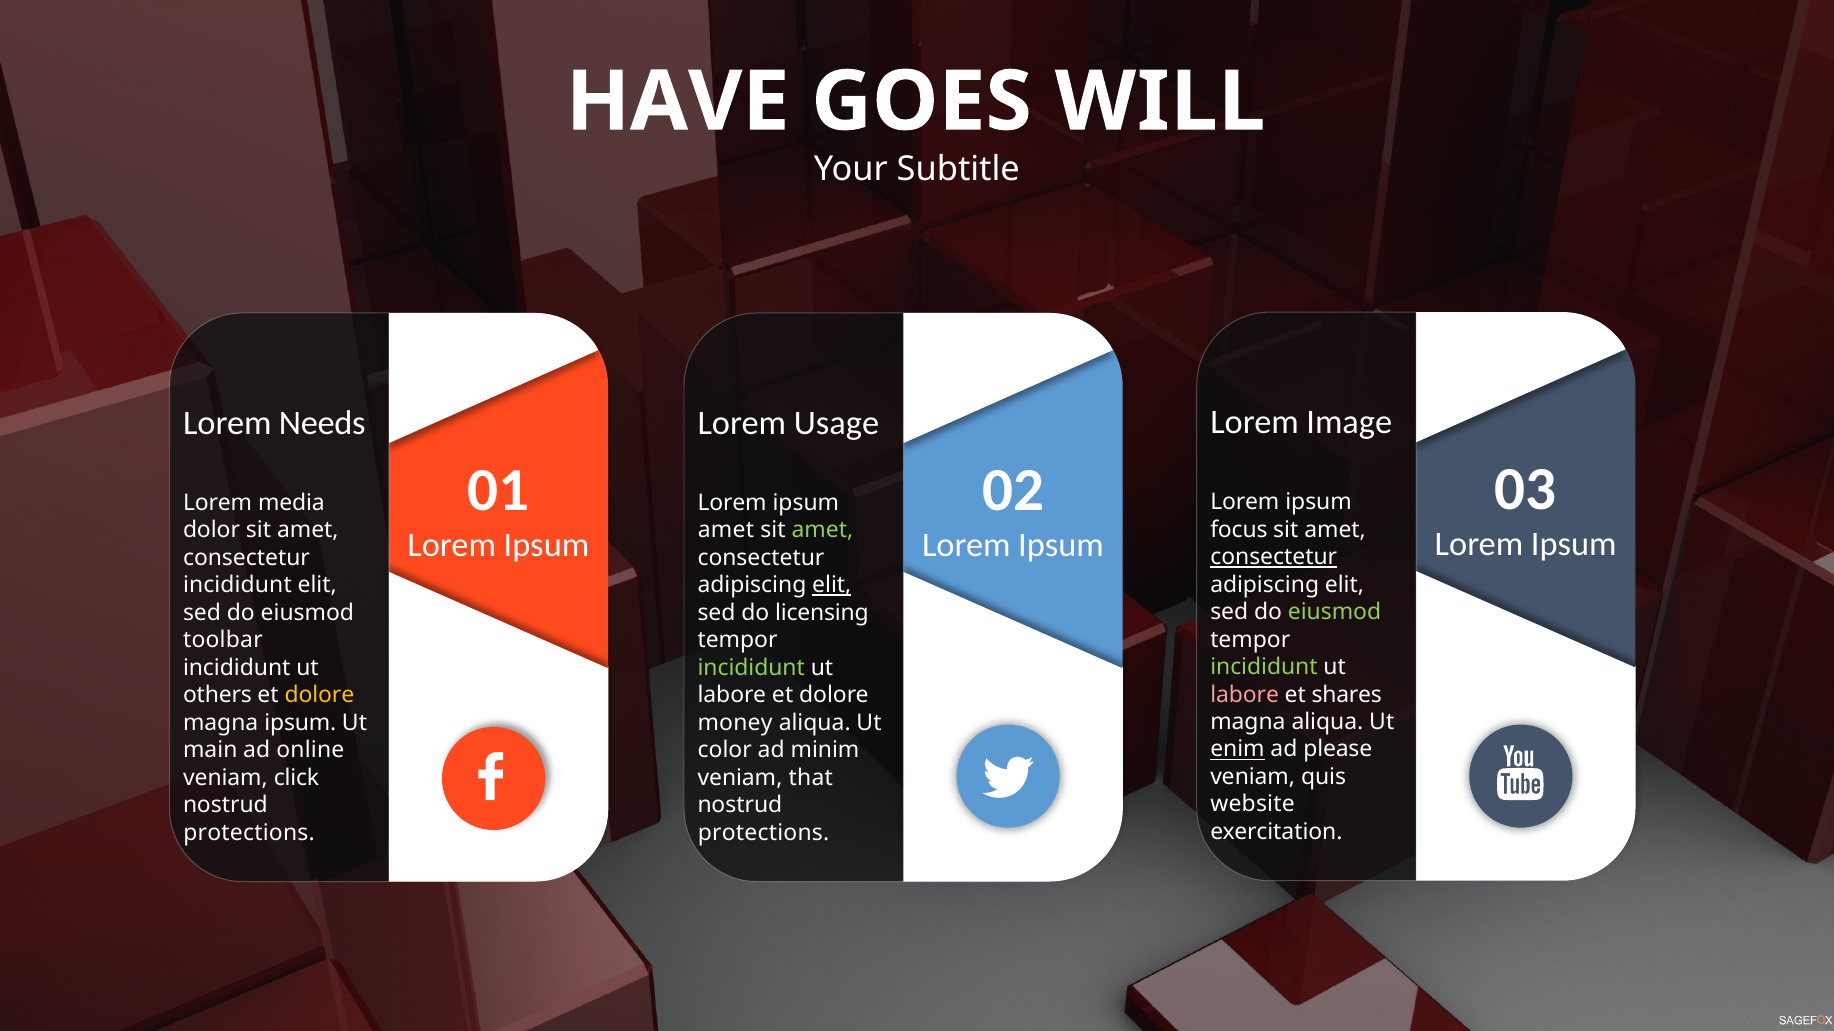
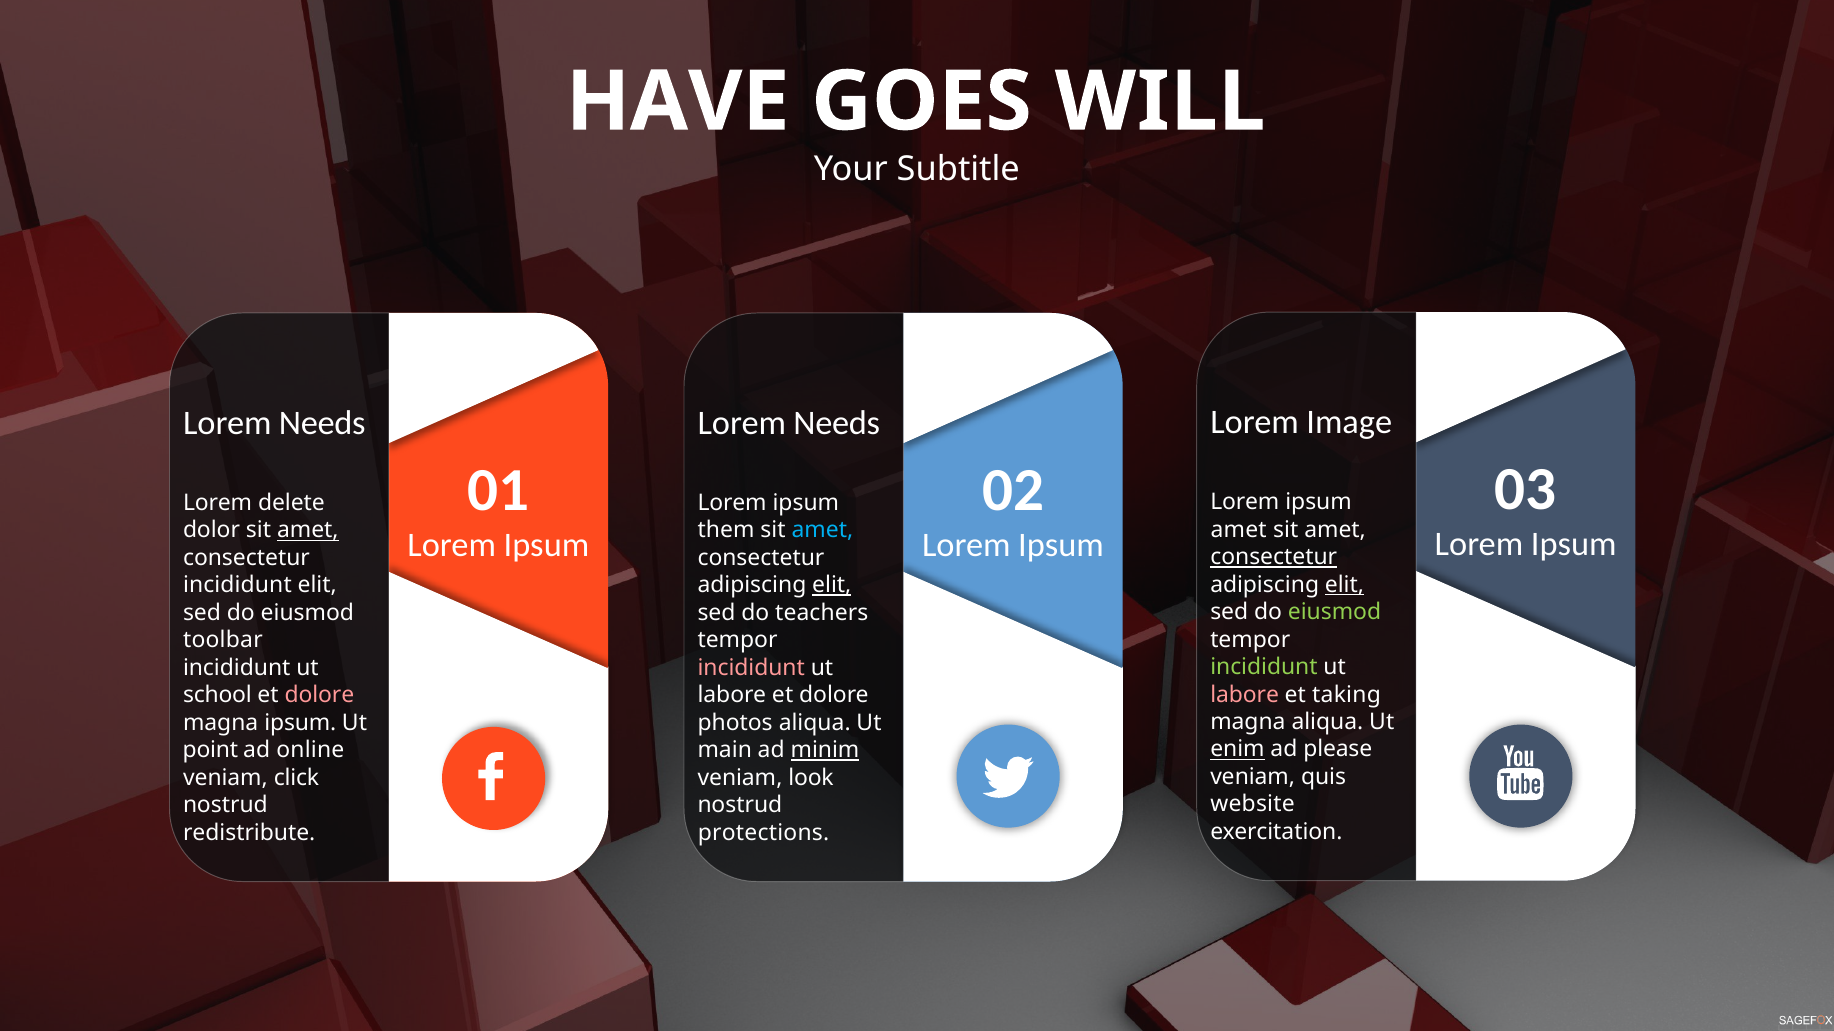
Usage: Usage -> Needs (837, 424)
media: media -> delete (291, 503)
focus: focus -> amet (1239, 530)
amet underline: none -> present (308, 531)
amet: amet -> them (726, 531)
amet colour: light green -> light blue (822, 531)
elit underline: none -> present (1344, 585)
licensing: licensing -> teachers (822, 613)
incididunt colour: light green -> pink (751, 668)
shares: shares -> taking (1347, 695)
others: others -> school (217, 696)
dolore colour: yellow -> pink (319, 696)
money: money -> photos (735, 723)
main: main -> point (210, 751)
color: color -> main (725, 751)
minim underline: none -> present (825, 751)
that: that -> look (811, 778)
protections: protections -> redistribute (249, 833)
